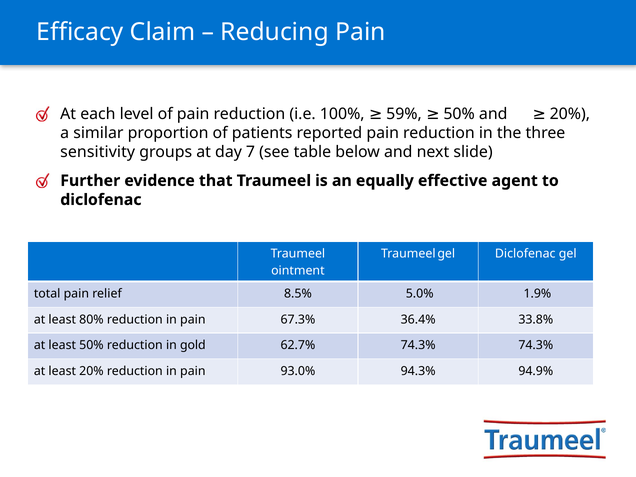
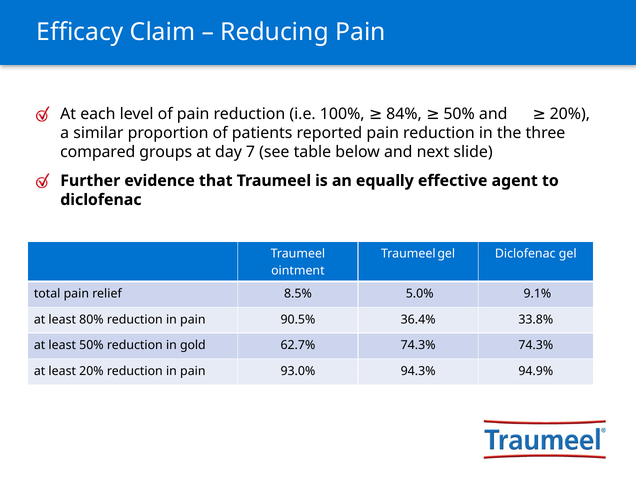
59%: 59% -> 84% (404, 114)
sensitivity: sensitivity -> compared (98, 152)
1.9%: 1.9% -> 9.1% (537, 294)
67.3%: 67.3% -> 90.5% (298, 320)
